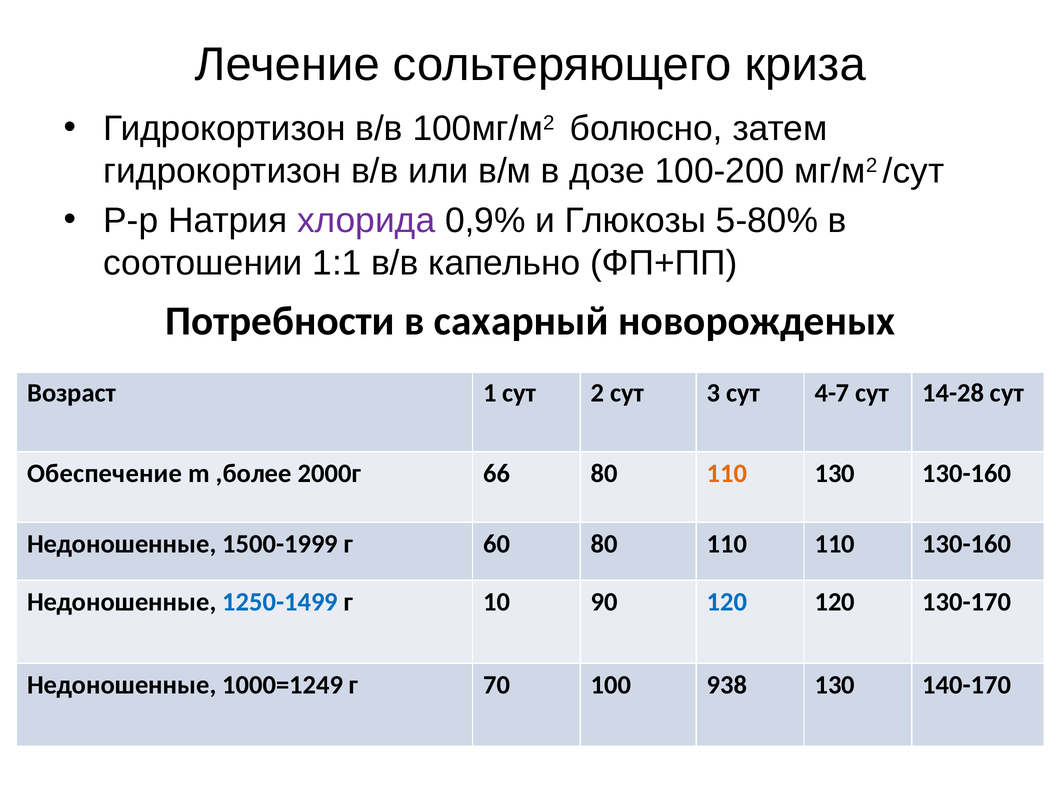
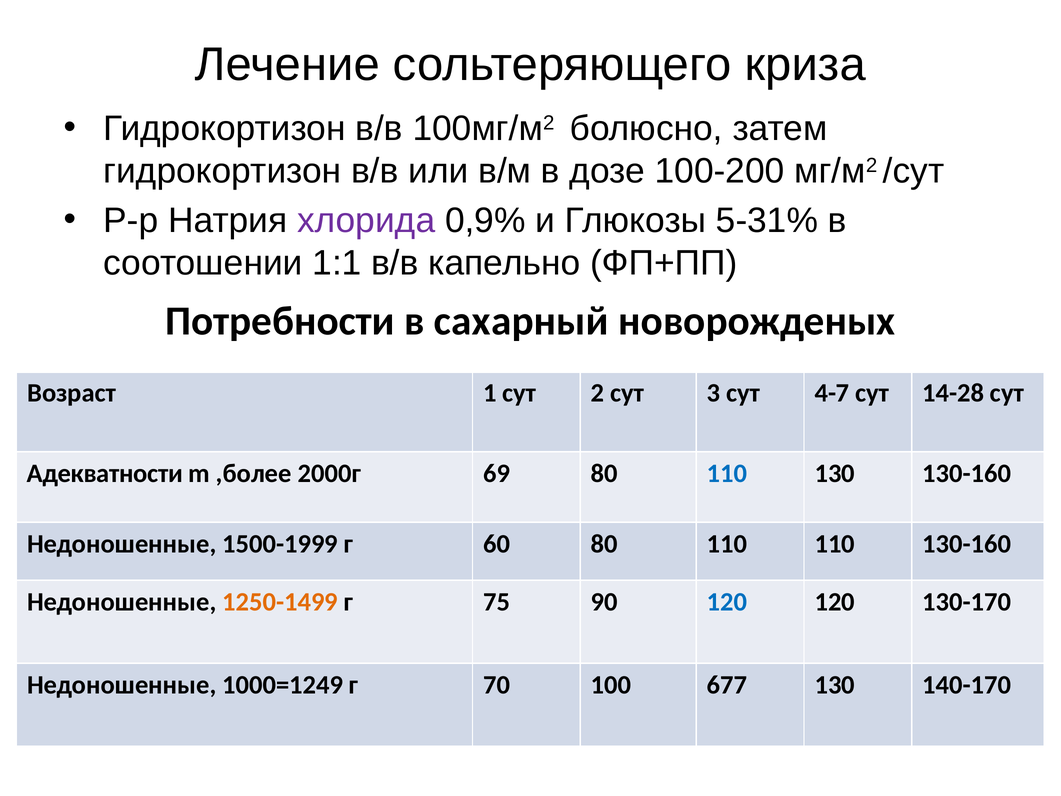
5-80%: 5-80% -> 5-31% (767, 220)
Обеспечение: Обеспечение -> Адекватности (105, 473)
66: 66 -> 69 (497, 473)
110 colour: orange -> blue (727, 473)
1250-1499 colour: blue -> orange (280, 602)
10: 10 -> 75 (497, 602)
938: 938 -> 677 (727, 685)
